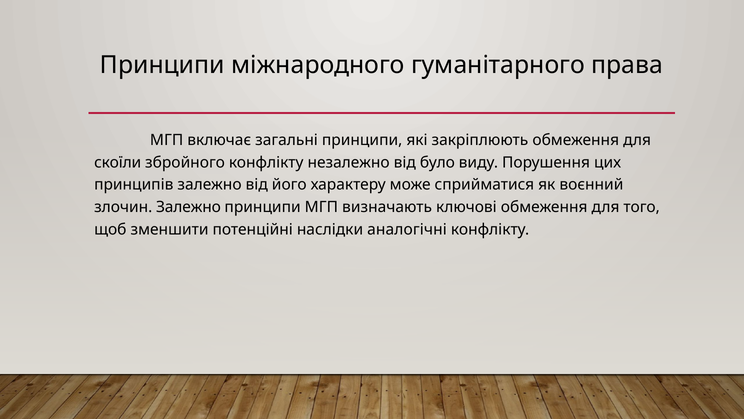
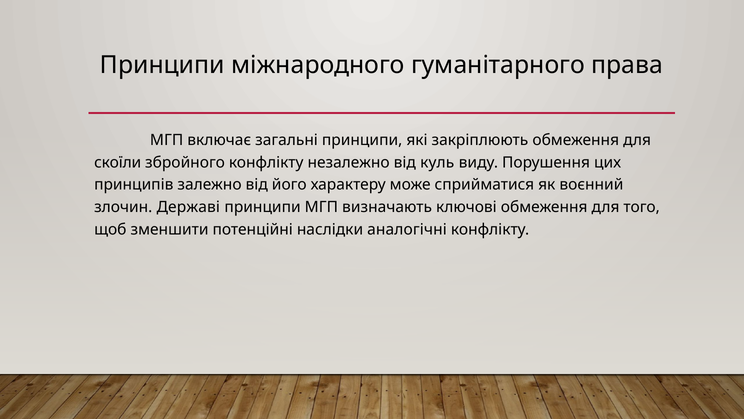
було: було -> куль (437, 162)
злочин Залежно: Залежно -> Державі (188, 207)
